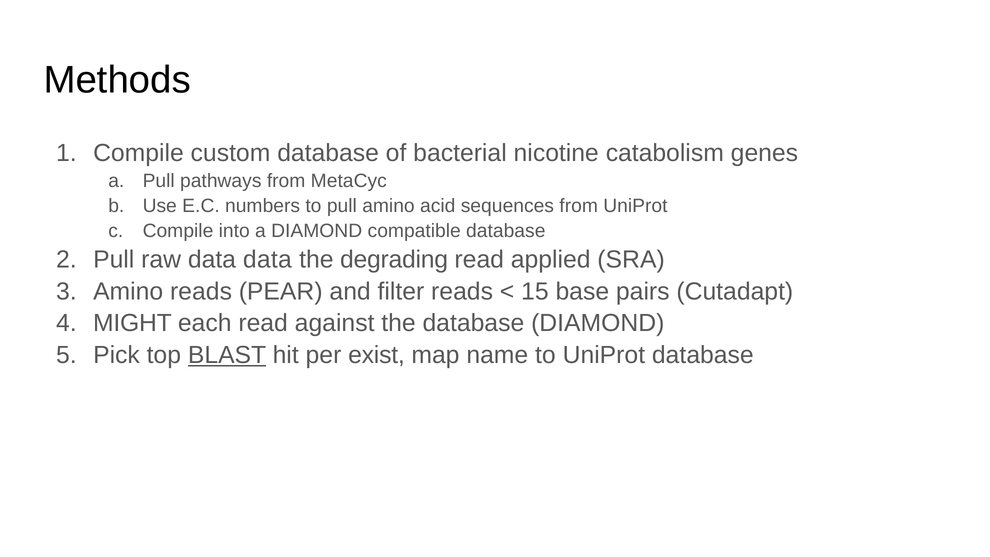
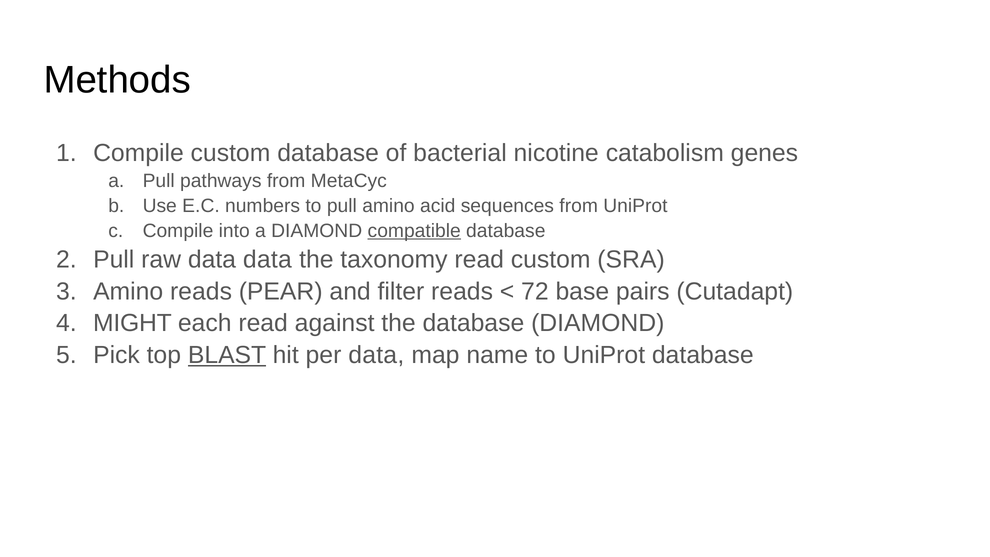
compatible underline: none -> present (414, 231)
degrading: degrading -> taxonomy (394, 260)
read applied: applied -> custom (551, 260)
15: 15 -> 72 (535, 291)
per exist: exist -> data (376, 355)
